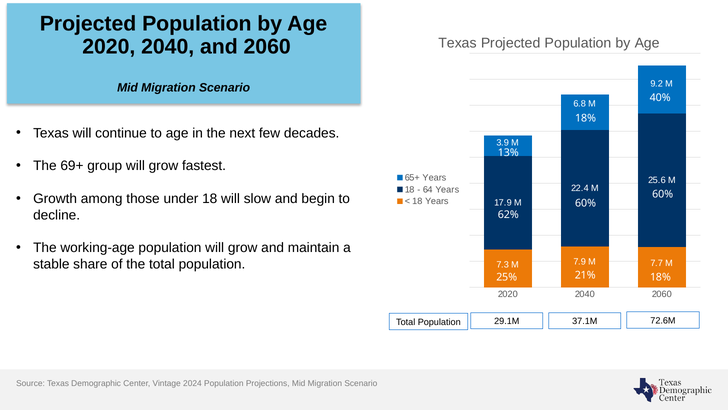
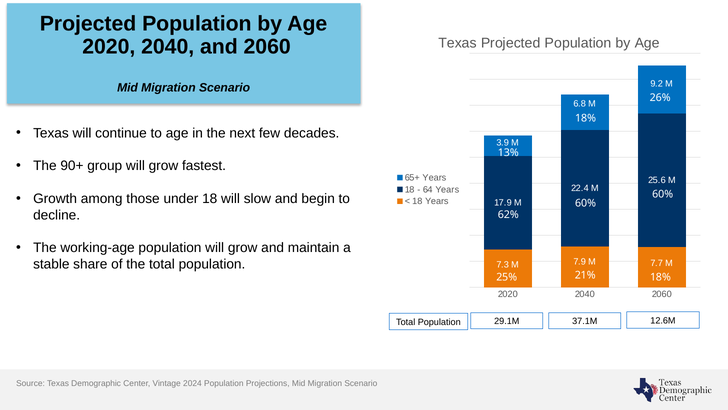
40%: 40% -> 26% (660, 98)
69+: 69+ -> 90+ (72, 166)
72.6M: 72.6M -> 12.6M (663, 320)
